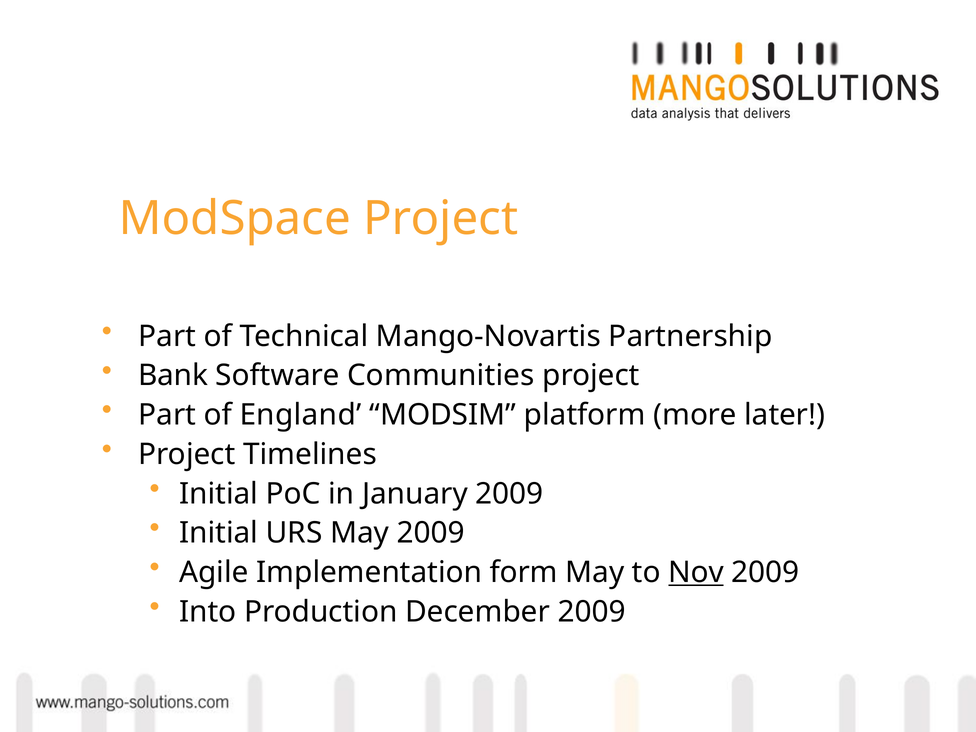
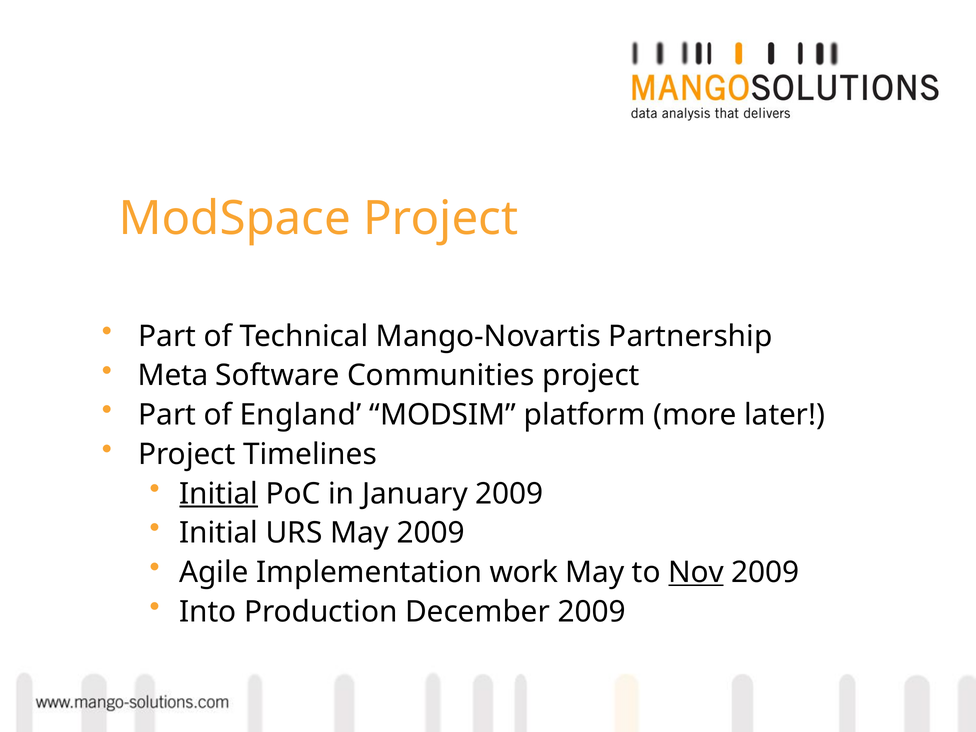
Bank: Bank -> Meta (173, 376)
Initial underline: none -> present (219, 494)
form: form -> work (524, 572)
